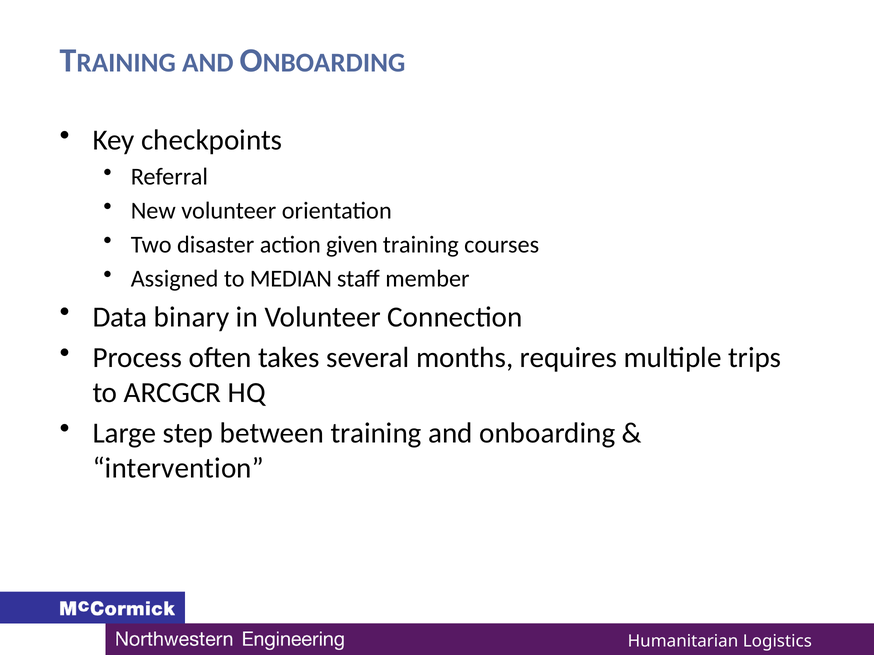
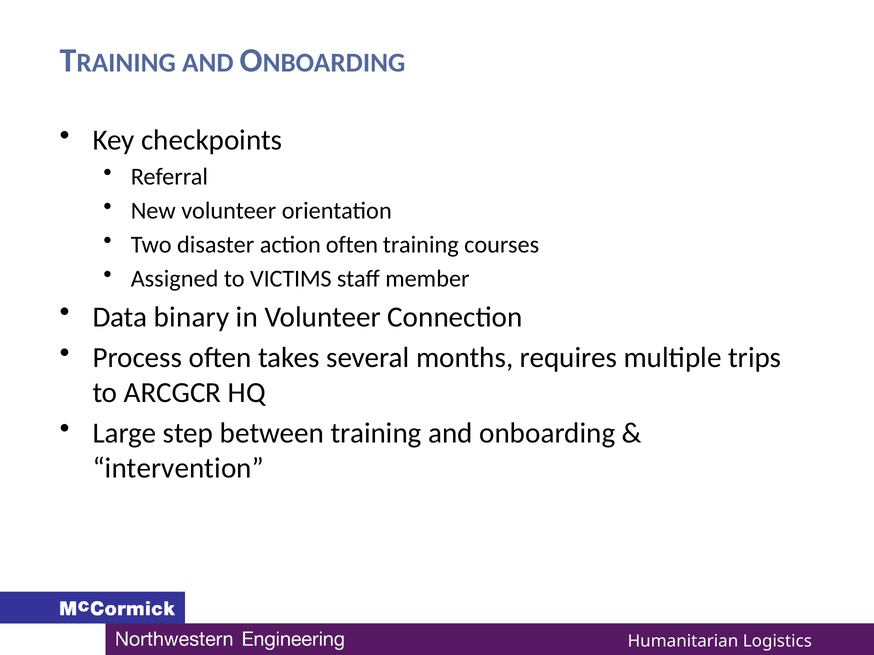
action given: given -> often (352, 245)
MEDIAN: MEDIAN -> VICTIMS (291, 279)
